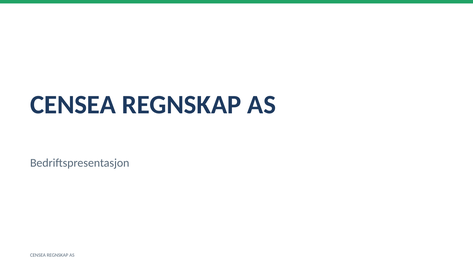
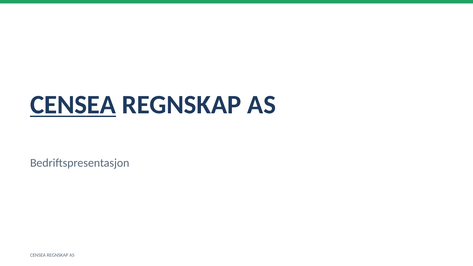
CENSEA underline: none -> present (73, 105)
